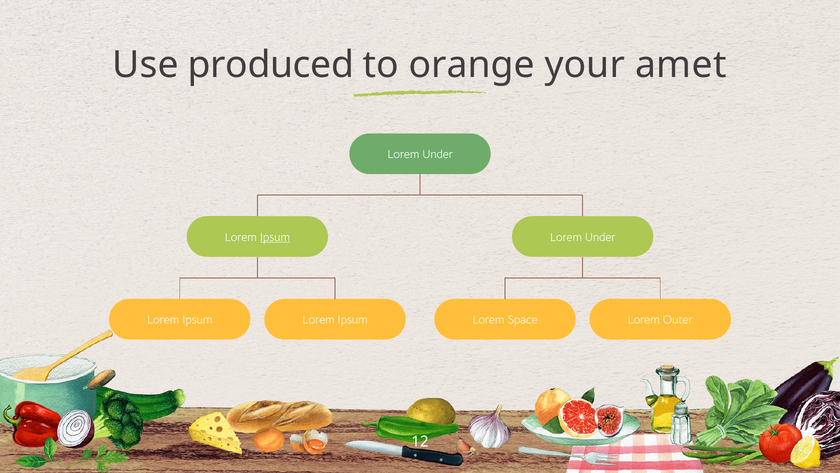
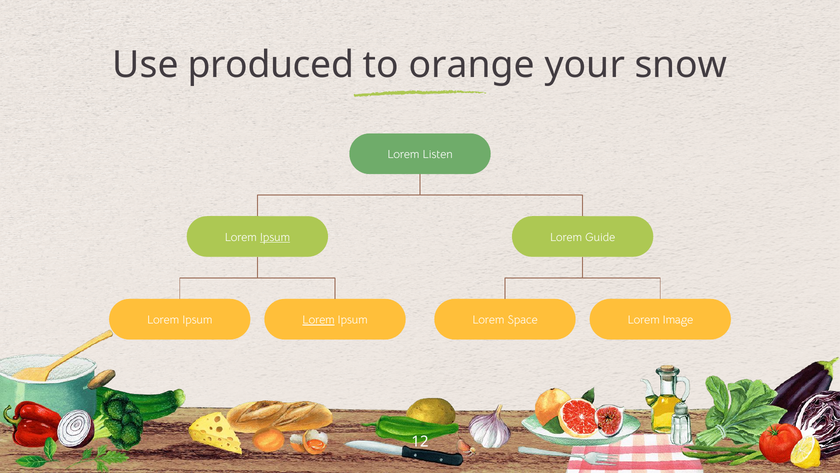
amet: amet -> snow (681, 65)
Under: Under -> Listen (438, 154)
Under: Under -> Guide (600, 237)
Lorem underline: none -> present (319, 320)
Outer: Outer -> Image (678, 320)
